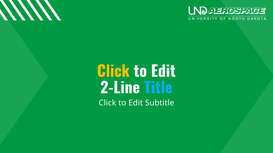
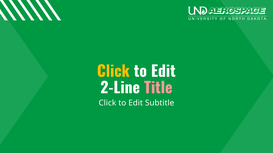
Title colour: light blue -> pink (158, 89)
